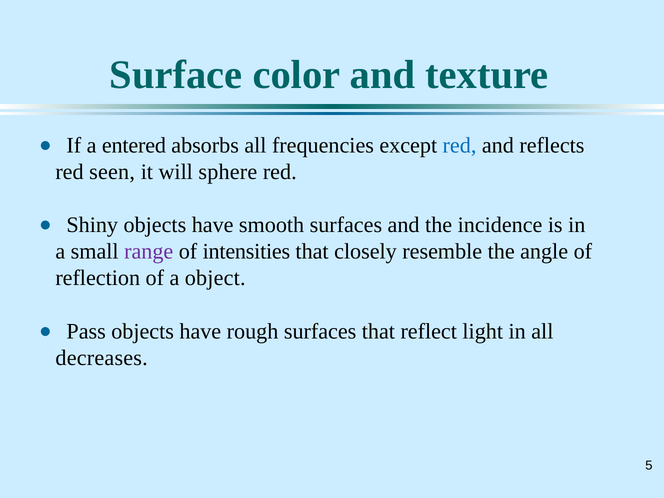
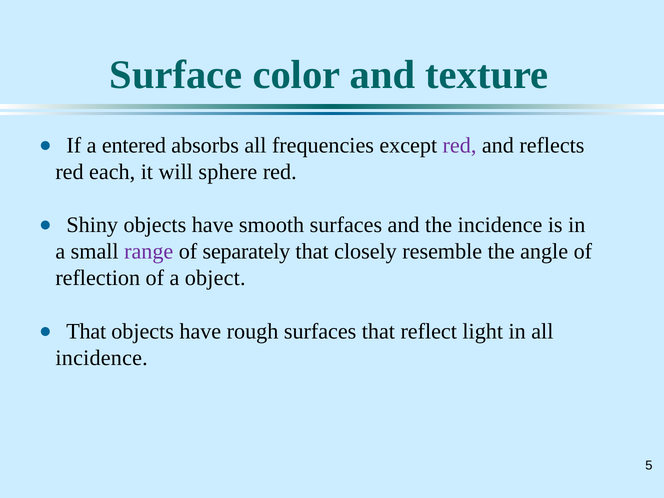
red colour: blue -> purple (460, 145)
seen: seen -> each (112, 172)
intensities: intensities -> separately (246, 252)
Pass: Pass -> That (86, 331)
decreases: decreases -> incidence (102, 358)
